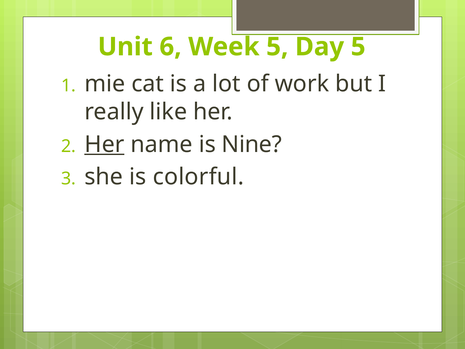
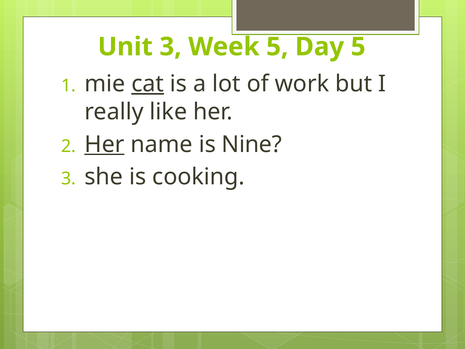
Unit 6: 6 -> 3 (171, 47)
cat underline: none -> present (148, 84)
colorful: colorful -> cooking (198, 177)
